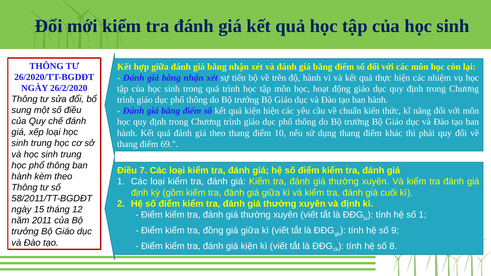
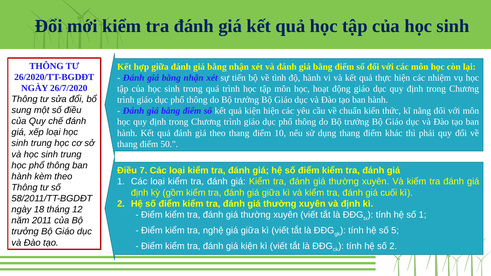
trên: trên -> tình (279, 78)
26/2/2020: 26/2/2020 -> 26/7/2020 (69, 88)
69: 69 -> 50 (169, 144)
15: 15 -> 18 (39, 210)
đồng: đồng -> nghệ (213, 231)
9: 9 -> 5 (395, 231)
số 8: 8 -> 2 (393, 246)
